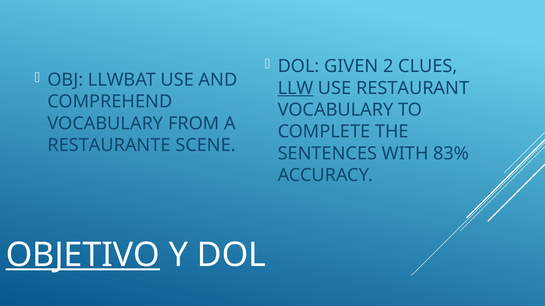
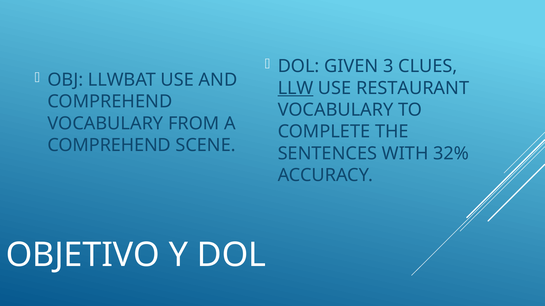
2: 2 -> 3 (388, 66)
RESTAURANTE: RESTAURANTE -> COMPREHEND (109, 145)
83%: 83% -> 32% (451, 154)
OBJETIVO underline: present -> none (83, 255)
